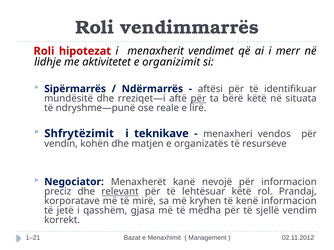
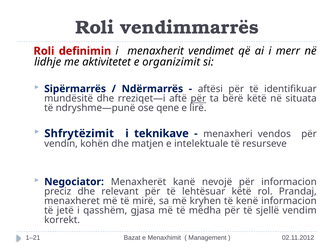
hipotezat: hipotezat -> definimin (85, 51)
reale: reale -> qene (168, 108)
organizatës: organizatës -> intelektuale (201, 144)
relevant underline: present -> none (120, 192)
korporatave: korporatave -> menaxheret (72, 201)
